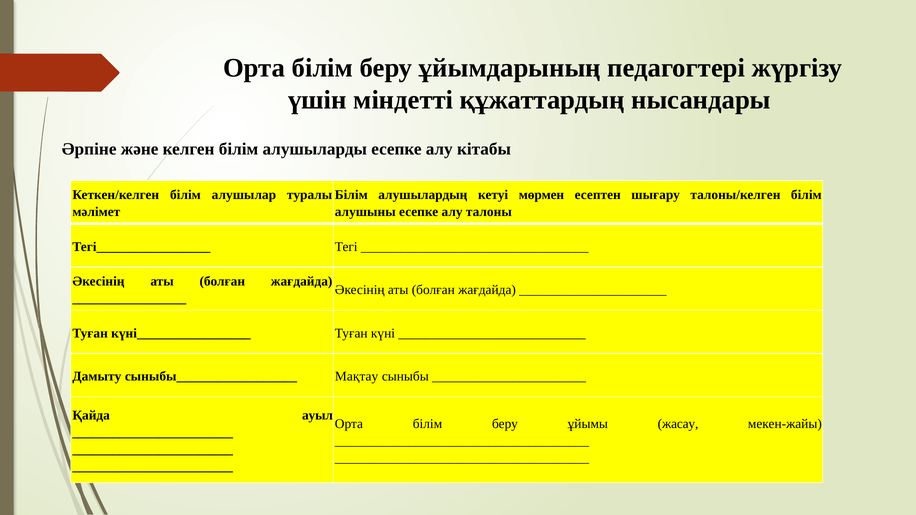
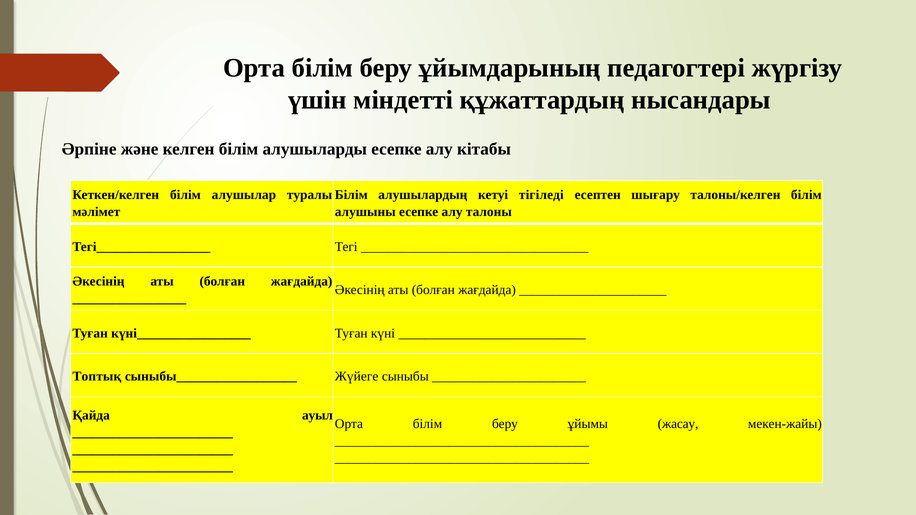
мөрмен: мөрмен -> тігіледі (541, 195)
Дамыту: Дамыту -> Топтық (97, 377)
Мақтау: Мақтау -> Жүйеге (357, 377)
